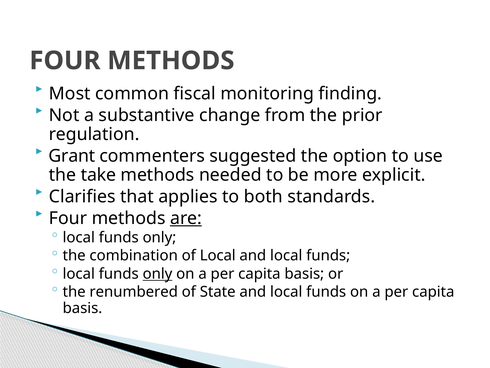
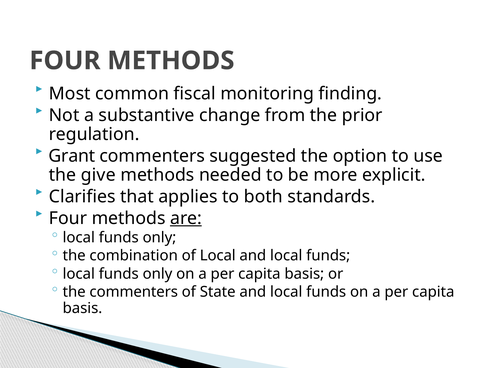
take: take -> give (98, 175)
only underline: present -> none (157, 273)
the renumbered: renumbered -> commenters (134, 292)
